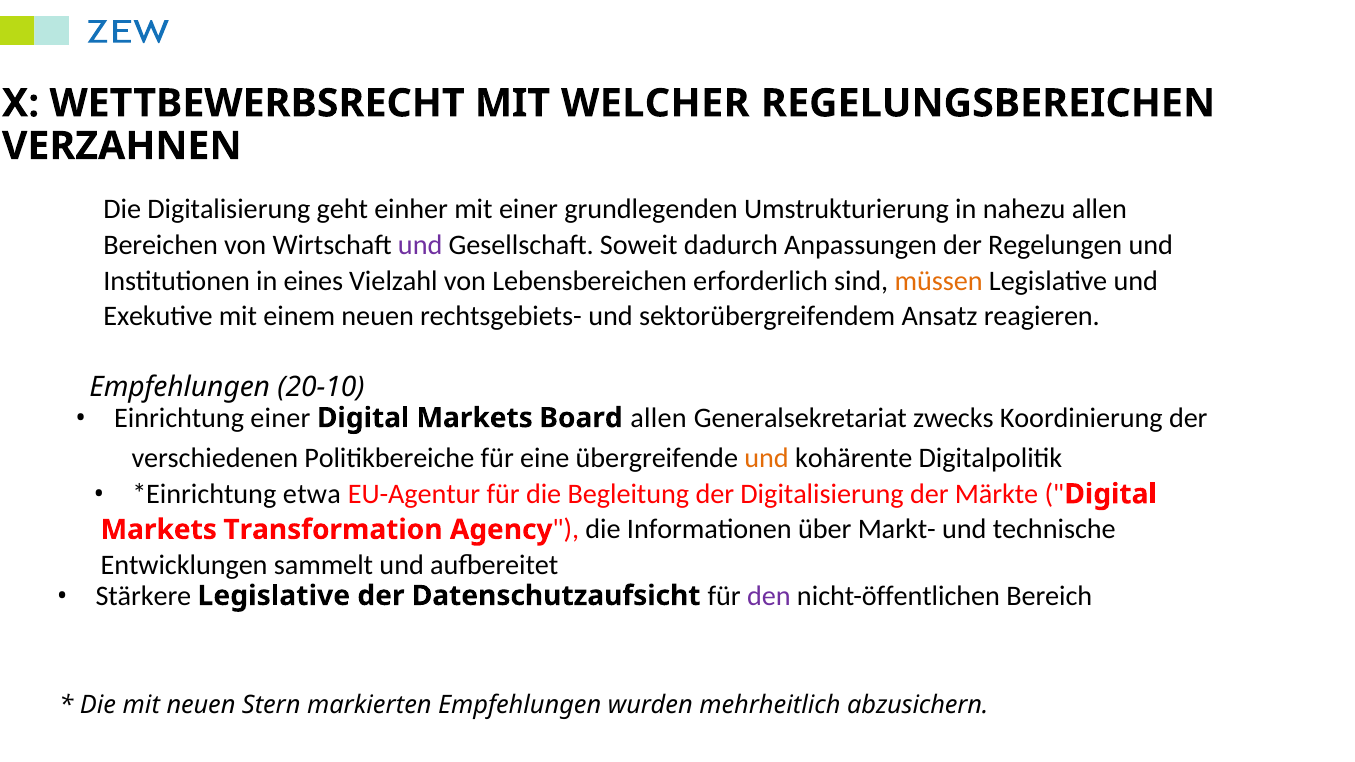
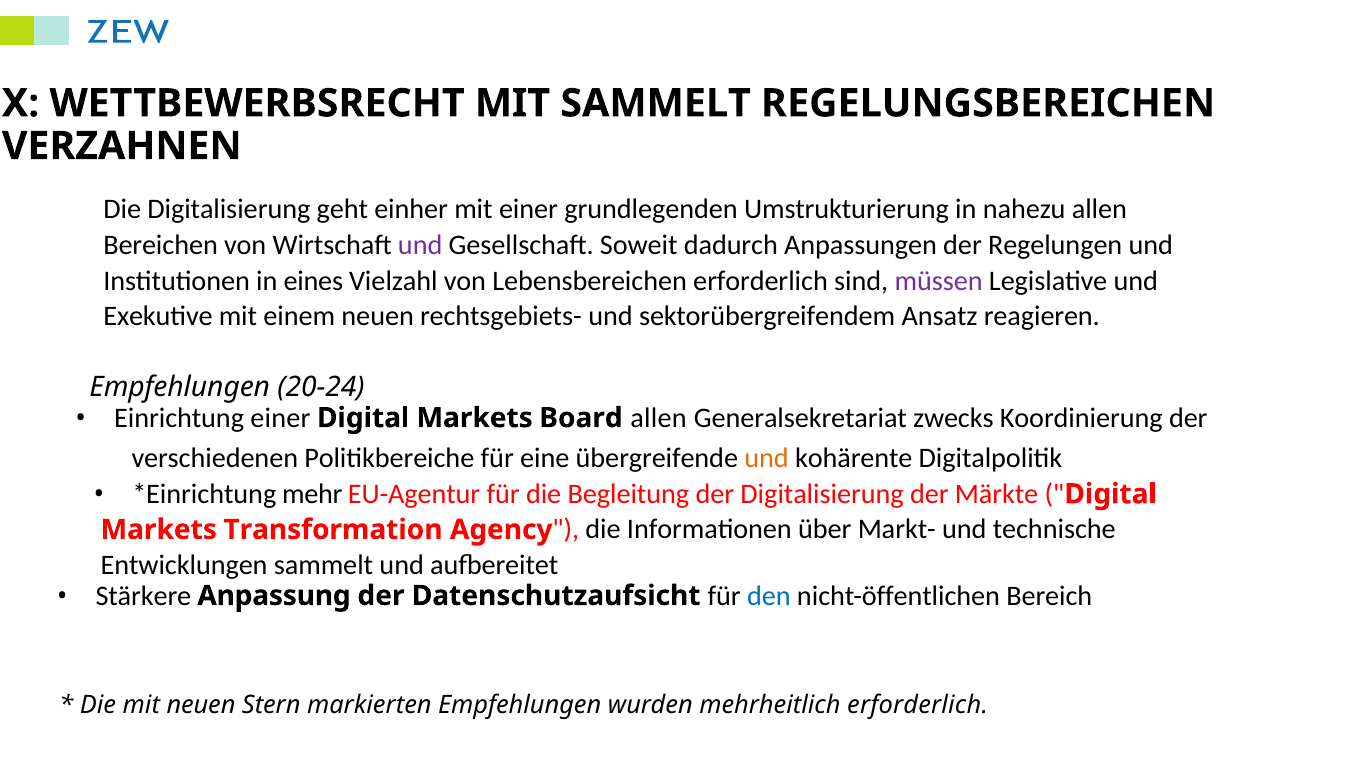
MIT WELCHER: WELCHER -> SAMMELT (656, 103)
müssen colour: orange -> purple (939, 281)
20-10: 20-10 -> 20-24 (321, 387)
etwa: etwa -> mehr (312, 494)
Stärkere Legislative: Legislative -> Anpassung (274, 596)
den colour: purple -> blue (769, 596)
mehrheitlich abzusichern: abzusichern -> erforderlich (918, 706)
